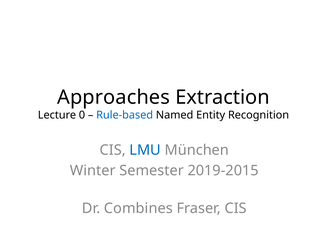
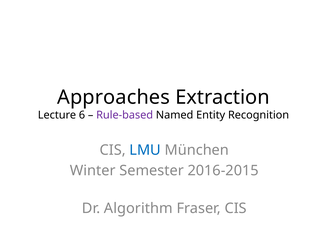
0: 0 -> 6 (82, 115)
Rule-based colour: blue -> purple (125, 115)
2019-2015: 2019-2015 -> 2016-2015 (223, 171)
Combines: Combines -> Algorithm (138, 209)
